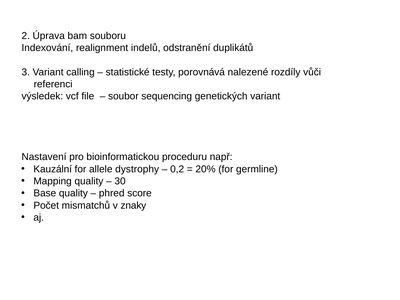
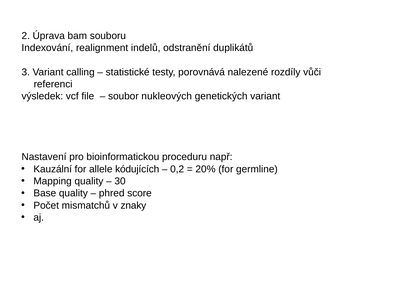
sequencing: sequencing -> nukleových (167, 96)
dystrophy: dystrophy -> kódujících (137, 169)
